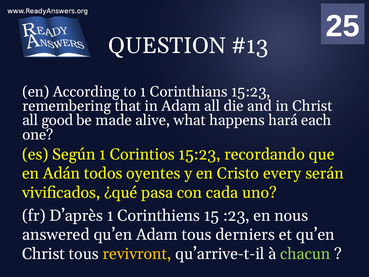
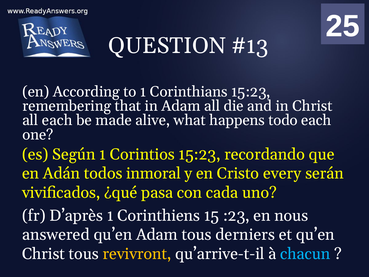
all good: good -> each (57, 120)
hará: hará -> todo (283, 120)
oyentes: oyentes -> inmoral (153, 173)
chacun colour: light green -> light blue (305, 254)
